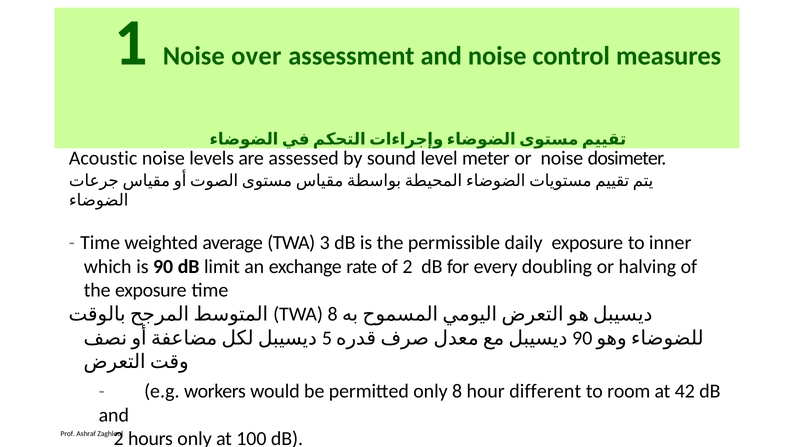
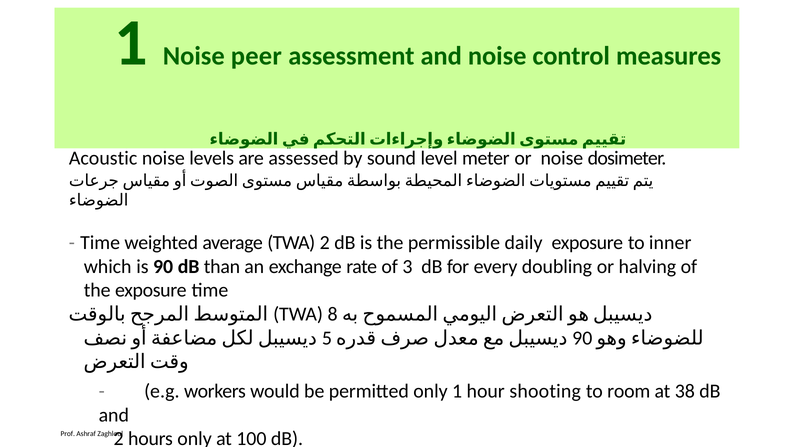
over: over -> peer (256, 56)
3: 3 -> 2 (325, 242)
limit: limit -> than (222, 266)
of 2: 2 -> 3 (407, 266)
only 8: 8 -> 1 (457, 391)
different: different -> shooting (545, 391)
42: 42 -> 38 (685, 391)
